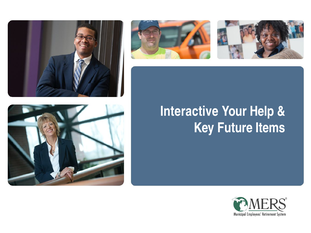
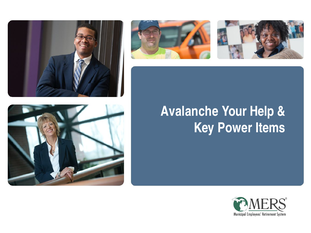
Interactive: Interactive -> Avalanche (189, 111)
Future: Future -> Power (235, 128)
